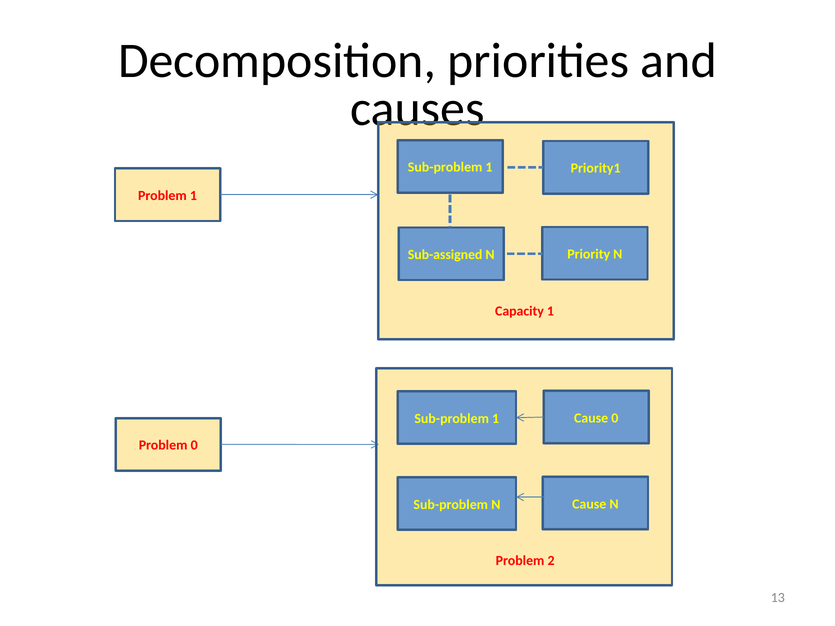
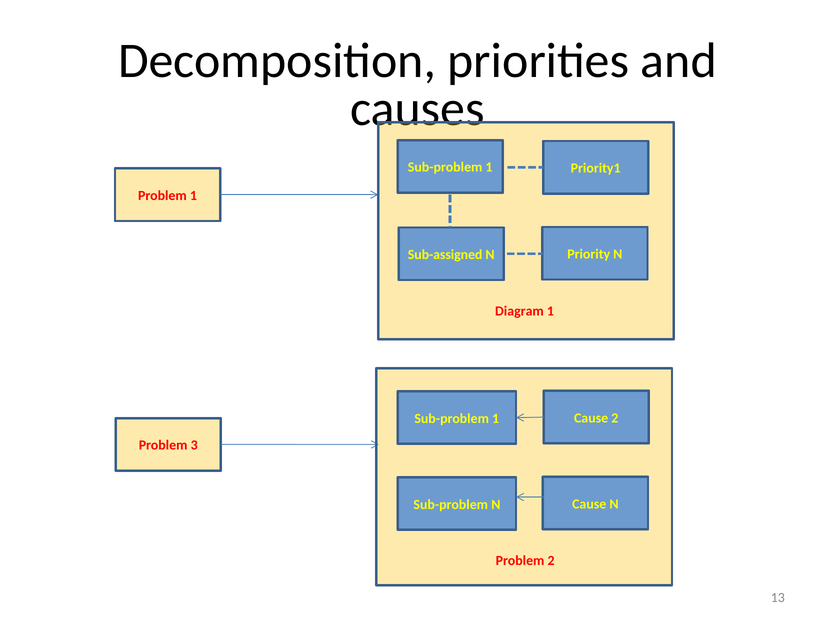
Capacity: Capacity -> Diagram (519, 311)
Cause 0: 0 -> 2 (615, 418)
Problem 0: 0 -> 3 (194, 446)
